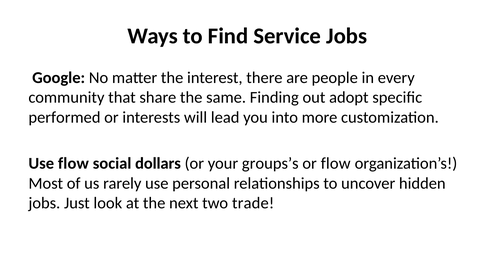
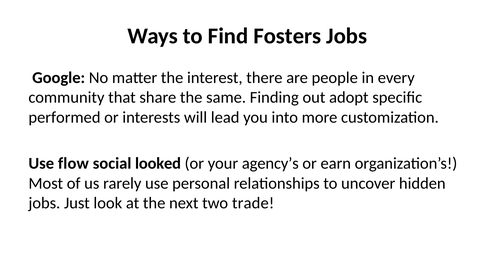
Service: Service -> Fosters (287, 36)
dollars: dollars -> looked (158, 164)
groups’s: groups’s -> agency’s (270, 164)
or flow: flow -> earn (336, 164)
